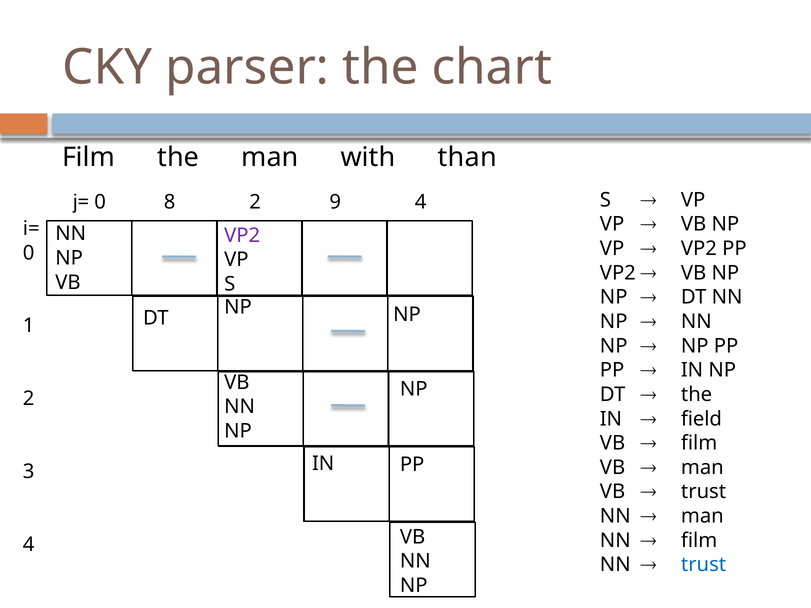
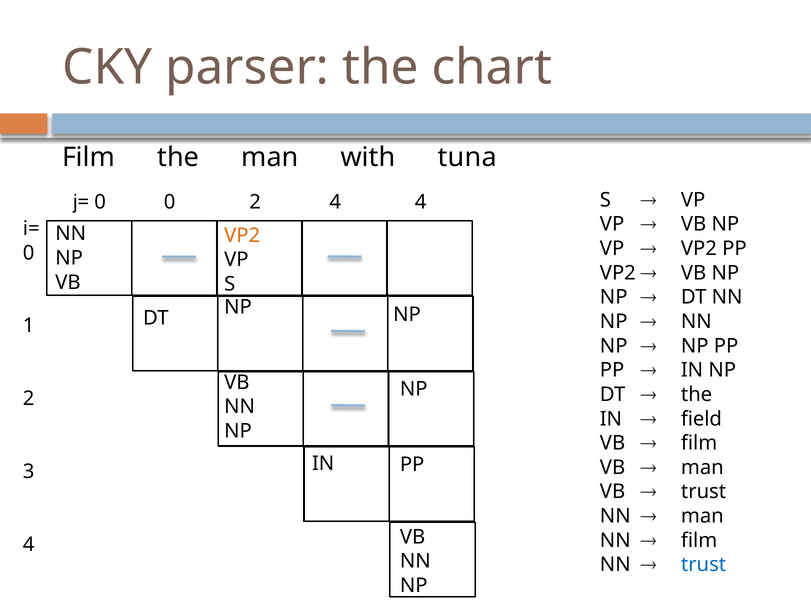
than: than -> tuna (467, 157)
0 8: 8 -> 0 (170, 202)
2 9: 9 -> 4 (335, 202)
VP2 colour: purple -> orange (242, 235)
